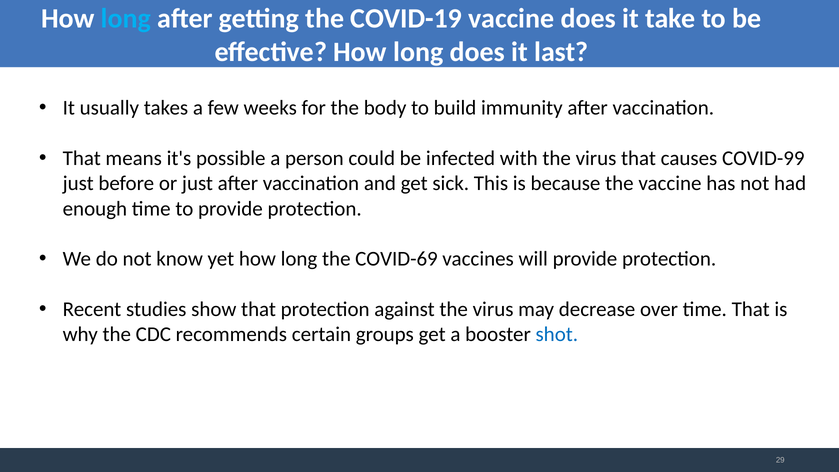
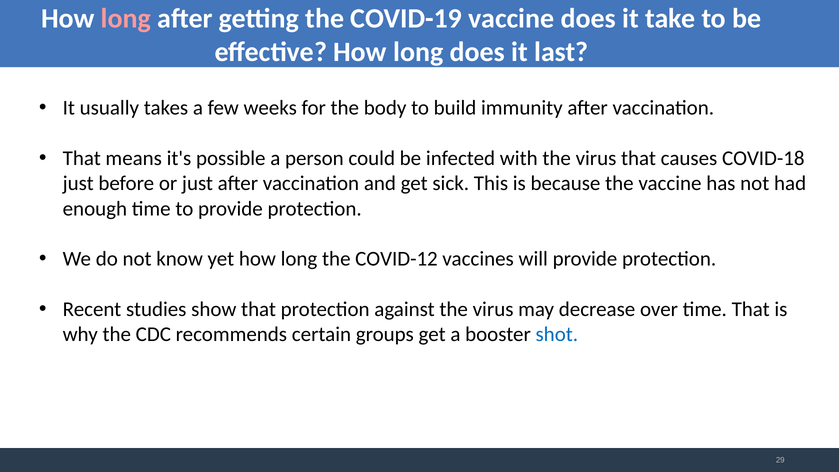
long colour: light blue -> pink (126, 18)
COVID-99: COVID-99 -> COVID-18 (763, 158)
COVID-69: COVID-69 -> COVID-12 (396, 259)
